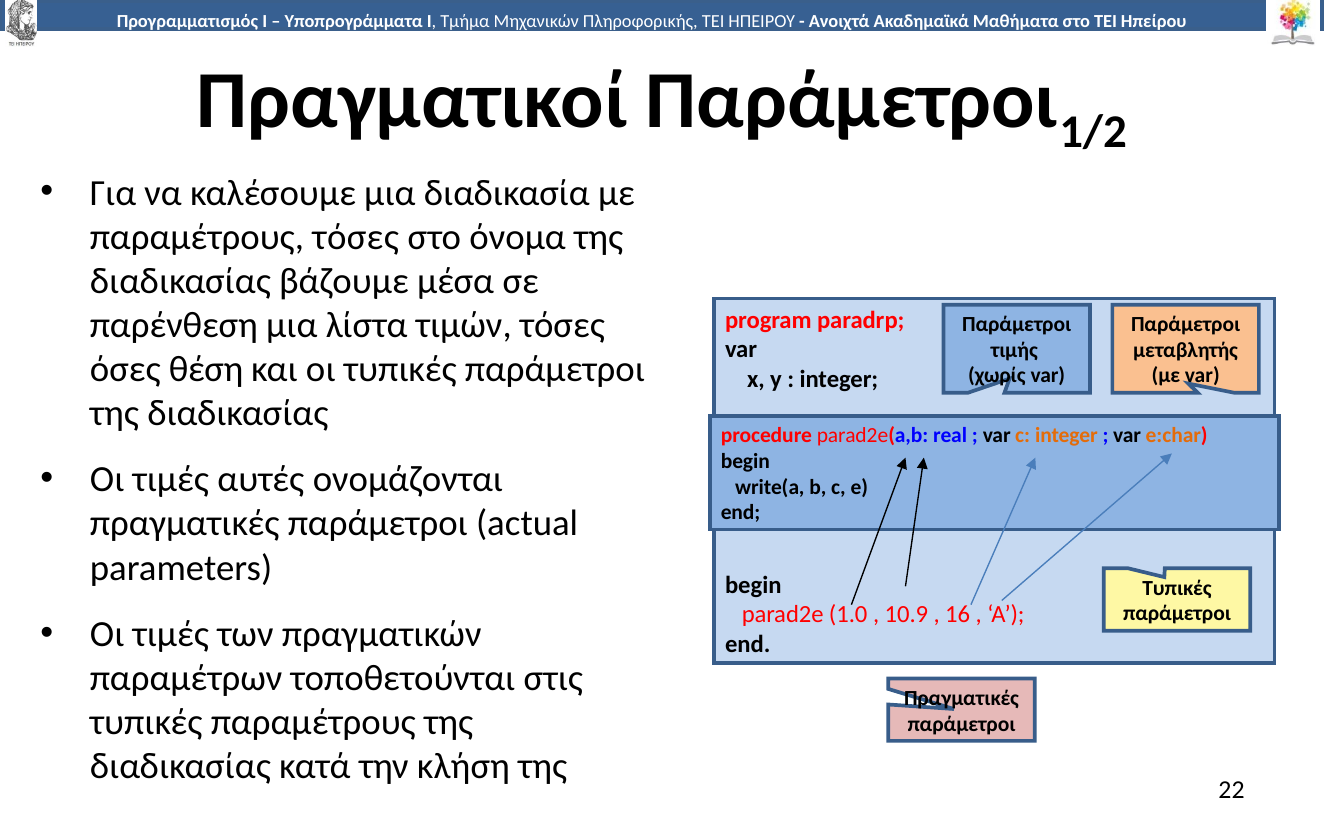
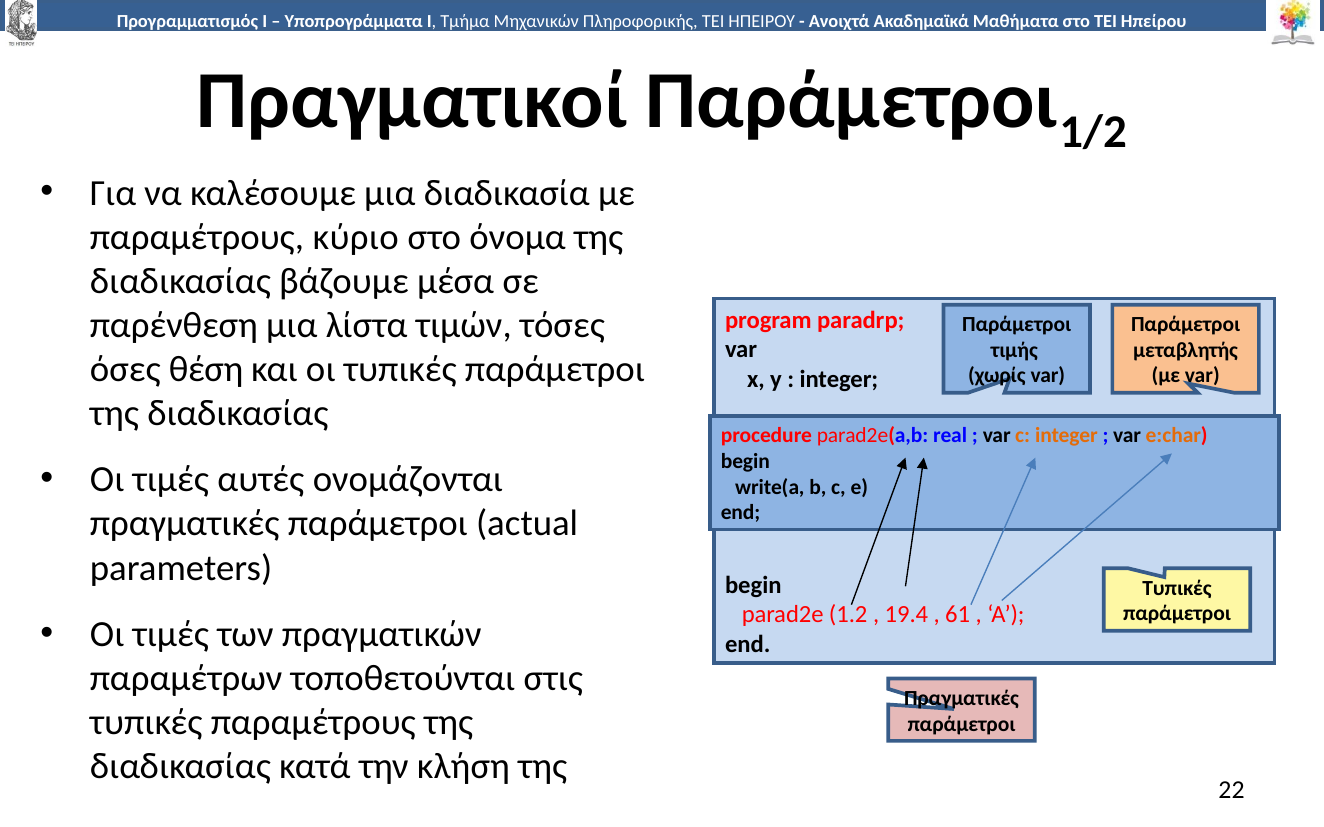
παραμέτρους τόσες: τόσες -> κύριο (356, 237)
1.0: 1.0 -> 1.2 (848, 615)
10.9: 10.9 -> 19.4 (906, 615)
16: 16 -> 61 (958, 615)
